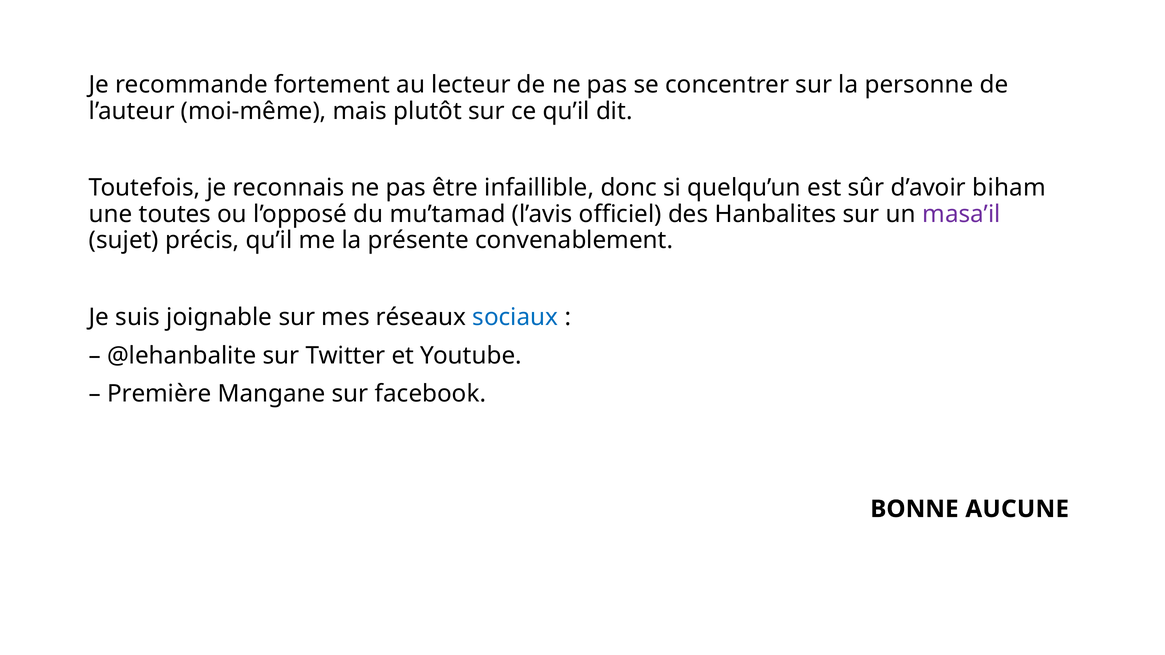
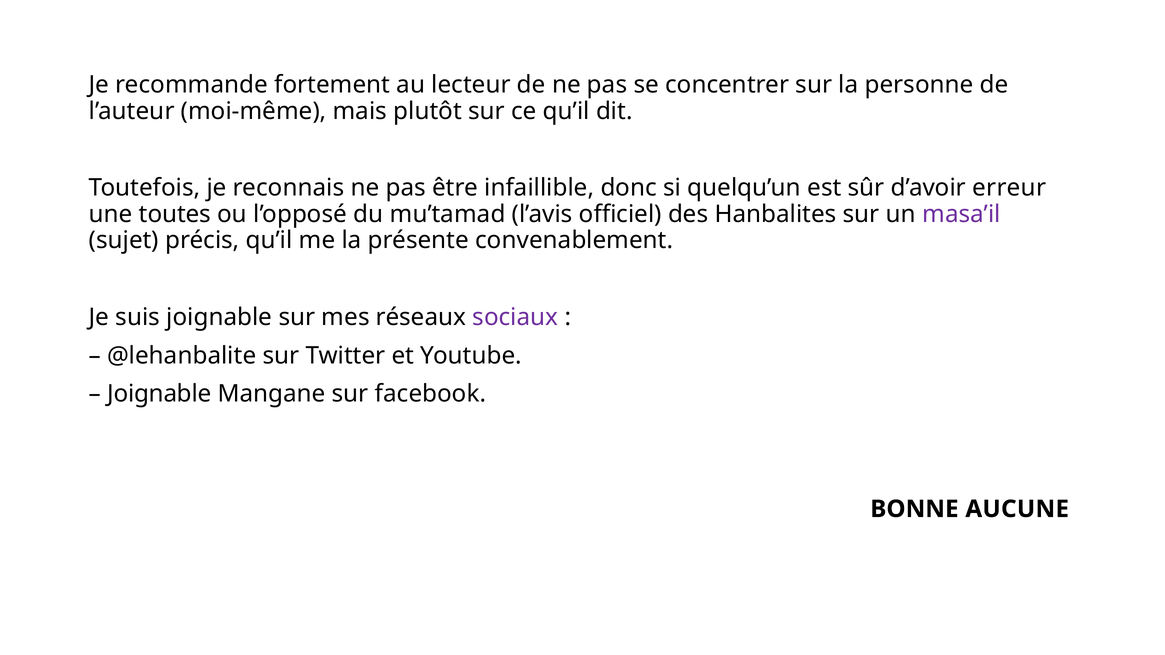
biham: biham -> erreur (1009, 188)
sociaux colour: blue -> purple (515, 317)
Première: Première -> Joignable (159, 394)
